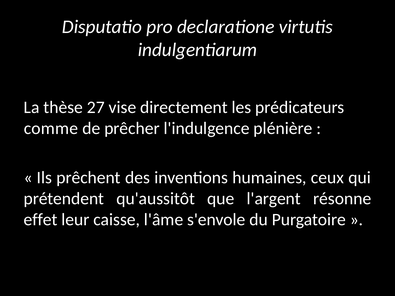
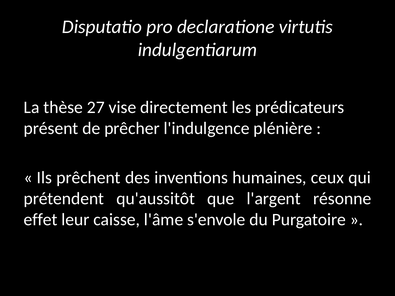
comme: comme -> présent (51, 129)
